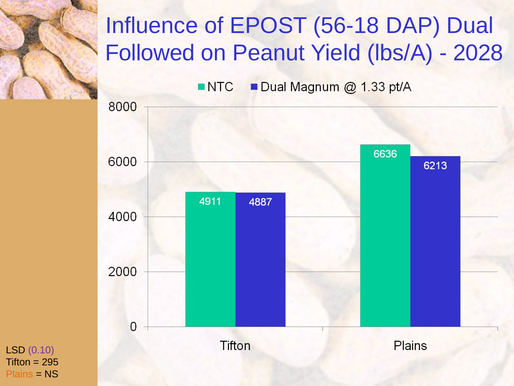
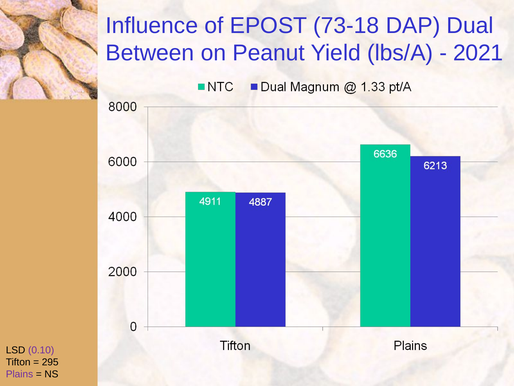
56-18: 56-18 -> 73-18 (346, 25)
Followed: Followed -> Between (150, 53)
2028: 2028 -> 2021 (478, 53)
Plains colour: orange -> purple (19, 374)
